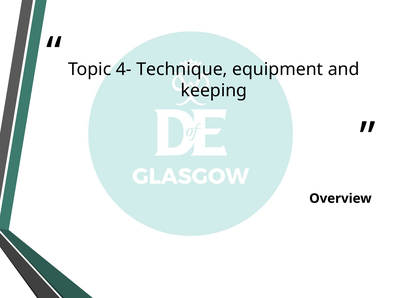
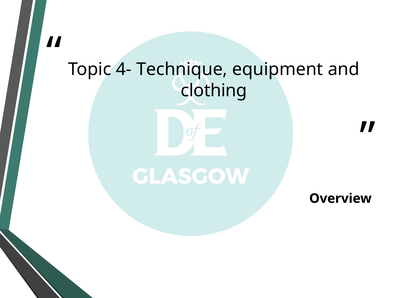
keeping: keeping -> clothing (214, 91)
